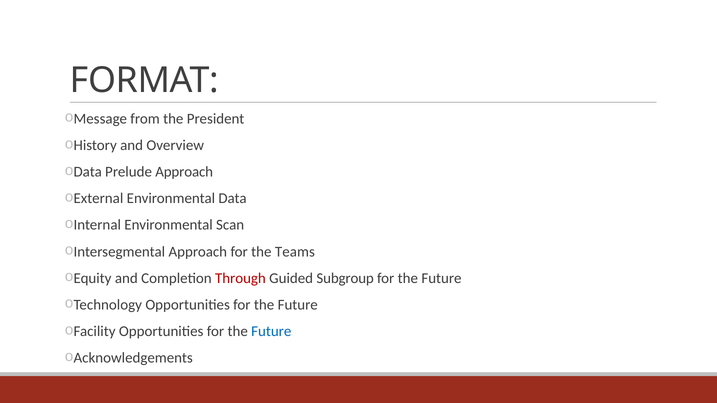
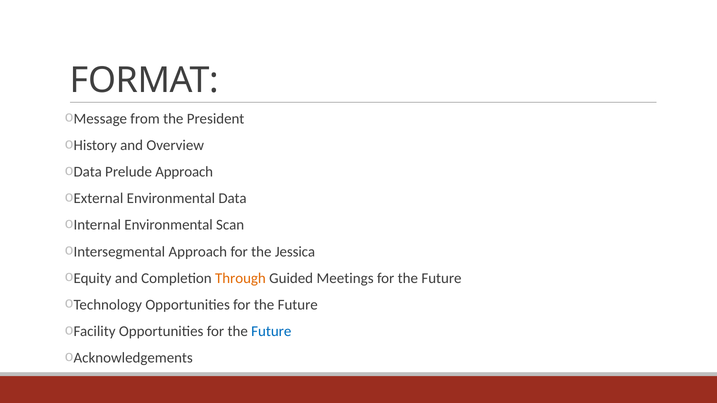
Teams: Teams -> Jessica (295, 252)
Through colour: red -> orange (240, 278)
Subgroup: Subgroup -> Meetings (345, 278)
